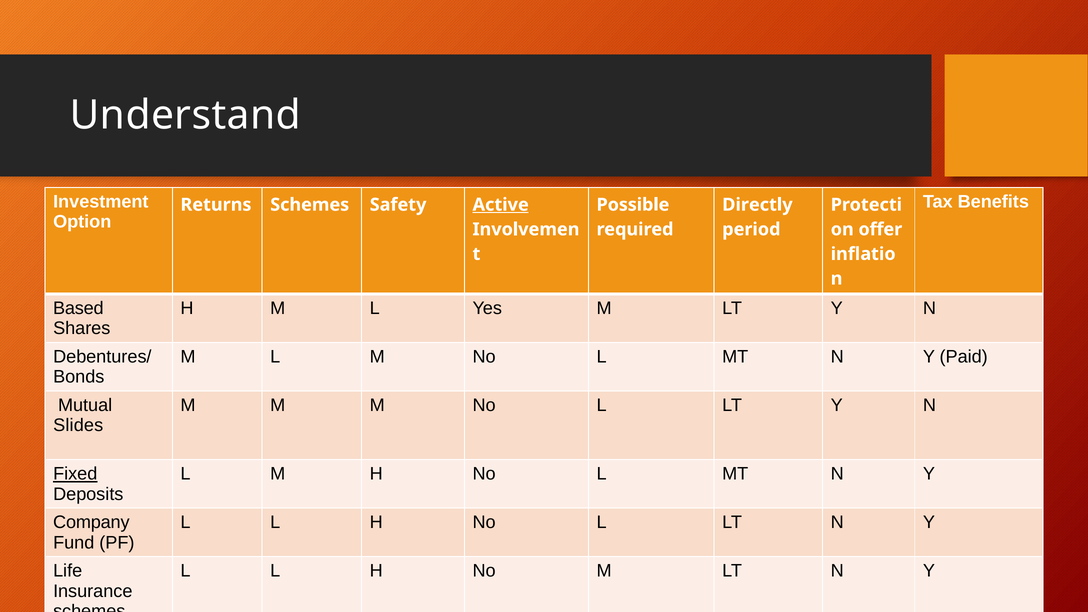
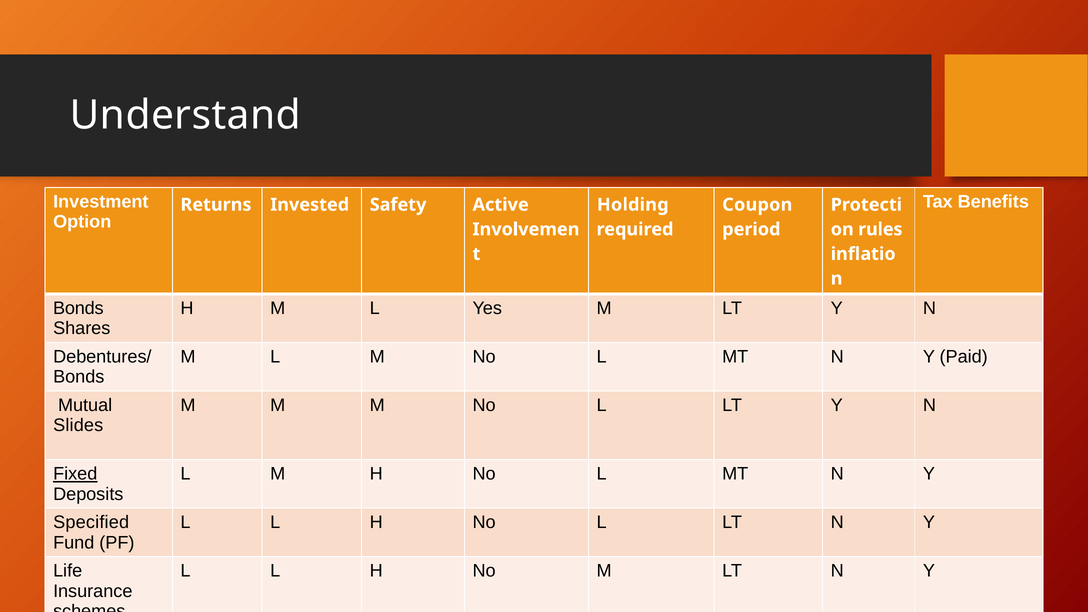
Returns Schemes: Schemes -> Invested (310, 205)
Active underline: present -> none (501, 205)
Possible: Possible -> Holding (633, 205)
Directly: Directly -> Coupon (757, 205)
offer: offer -> rules (880, 229)
Based: Based -> Bonds (78, 308)
Company: Company -> Specified (91, 522)
